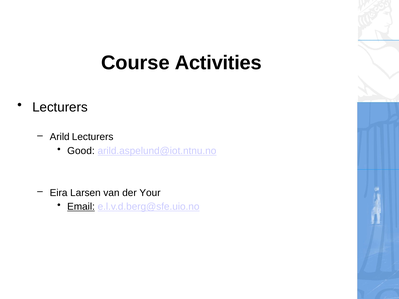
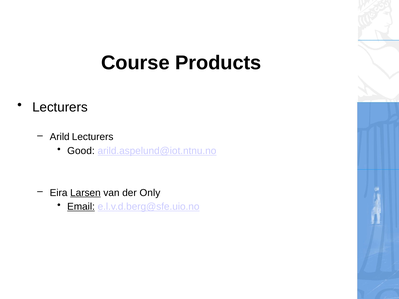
Activities: Activities -> Products (218, 63)
Larsen underline: none -> present (85, 193)
Your: Your -> Only (150, 193)
